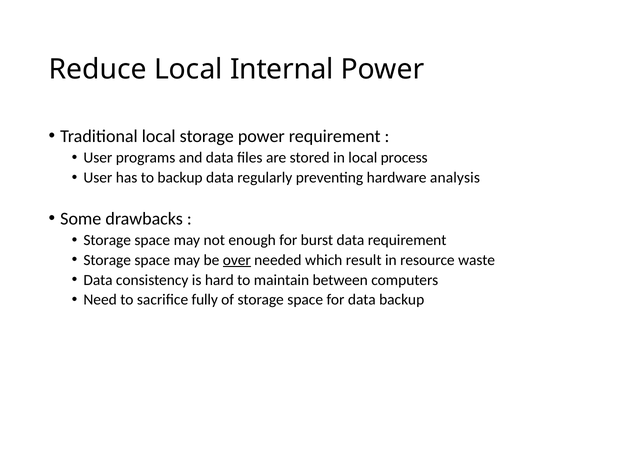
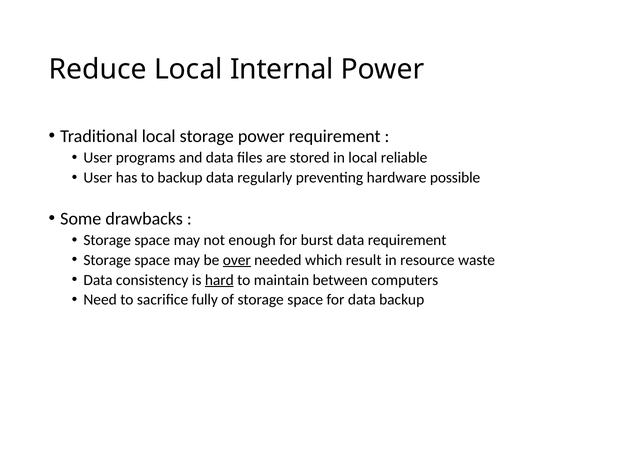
process: process -> reliable (404, 157)
analysis: analysis -> possible (455, 177)
hard underline: none -> present (219, 280)
